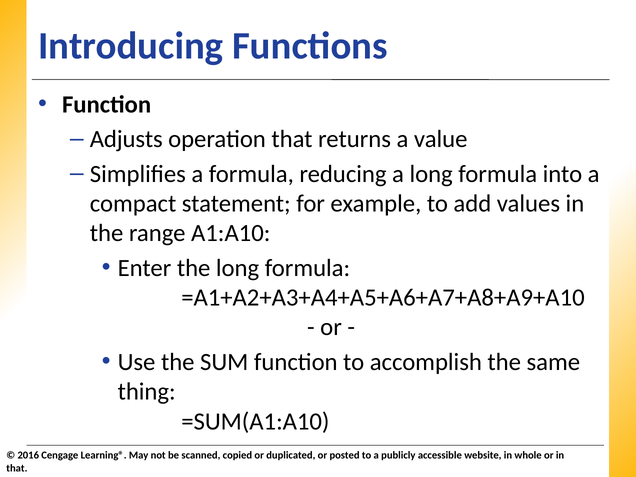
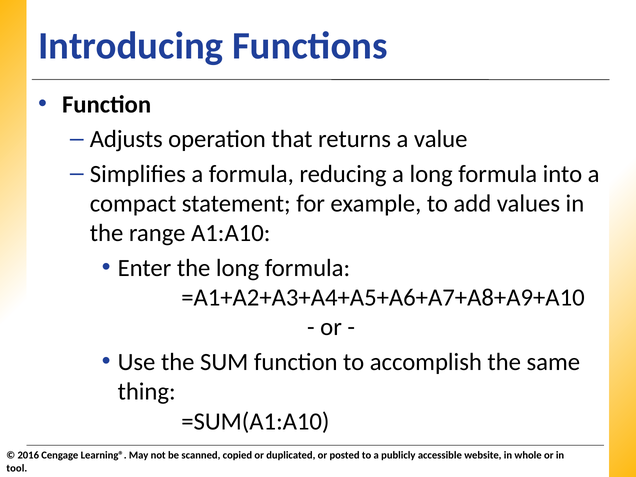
that: that -> tool (17, 468)
